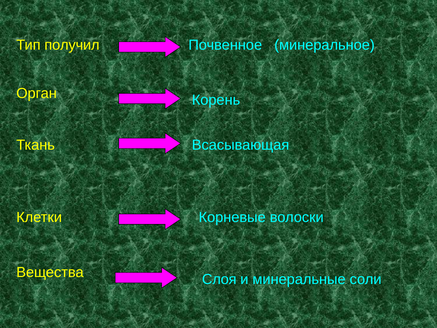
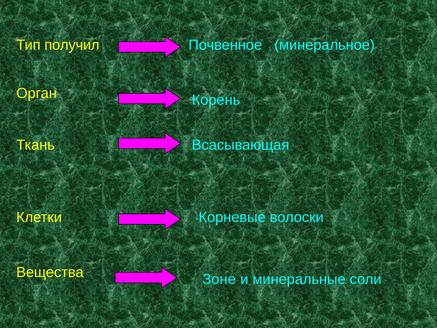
Слоя: Слоя -> Зоне (219, 279)
